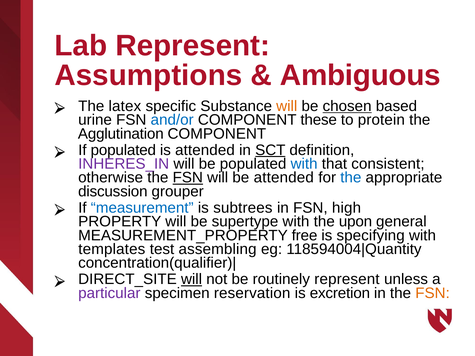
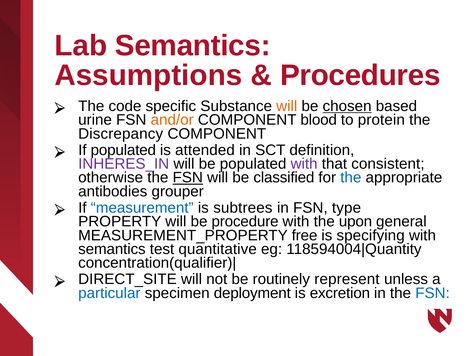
Lab Represent: Represent -> Semantics (193, 46)
Ambiguous: Ambiguous -> Procedures (360, 75)
latex: latex -> code (125, 106)
and/or colour: blue -> orange (172, 120)
these: these -> blood (319, 120)
Agglutination: Agglutination -> Discrepancy (121, 134)
SCT underline: present -> none (270, 150)
with colour: blue -> purple (304, 164)
be attended: attended -> classified (284, 178)
discussion: discussion -> antibodies (113, 192)
high: high -> type (347, 208)
supertype: supertype -> procedure (245, 222)
templates: templates -> semantics (112, 249)
assembling: assembling -> quantitative (218, 249)
will underline: present -> none (192, 280)
particular colour: purple -> blue (109, 293)
reservation: reservation -> deployment (252, 293)
FSN colour: orange -> blue (433, 293)
